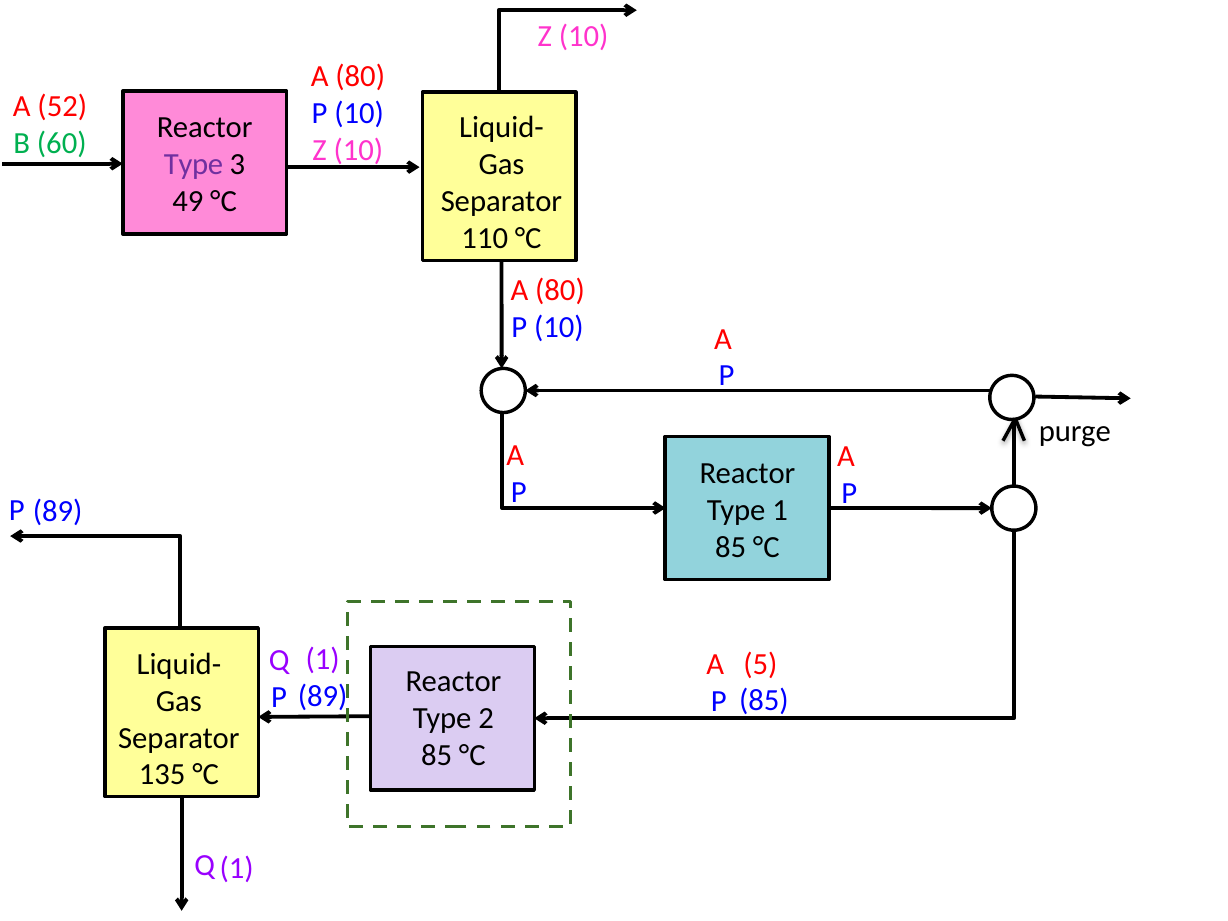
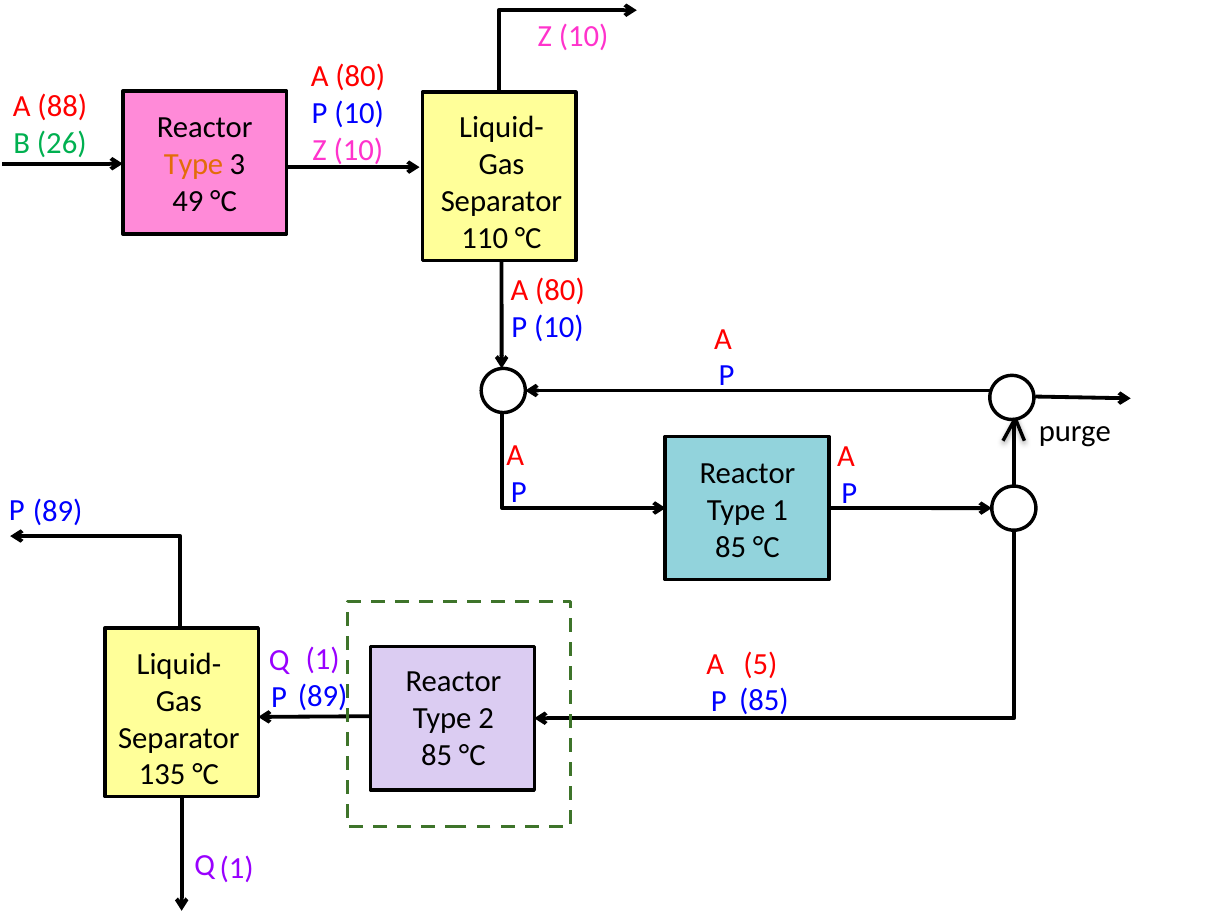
52: 52 -> 88 (62, 107)
60: 60 -> 26 (62, 144)
Type colour: purple -> orange (193, 164)
